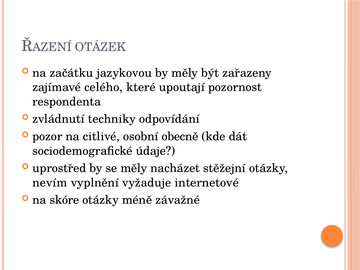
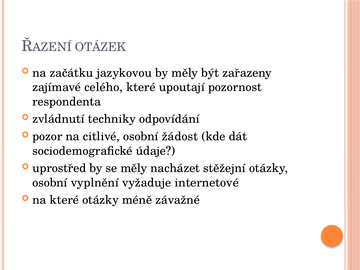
obecně: obecně -> žádost (180, 136)
nevím: nevím -> osobní (50, 183)
na skóre: skóre -> které (64, 200)
